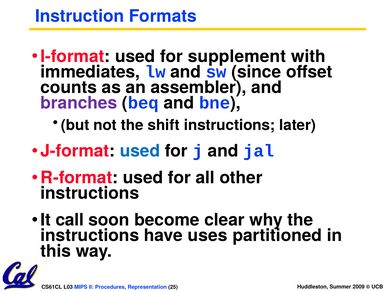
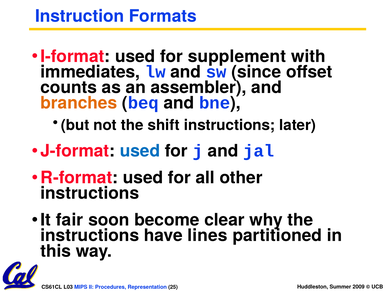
branches colour: purple -> orange (79, 103)
call: call -> fair (70, 220)
uses: uses -> lines (207, 236)
